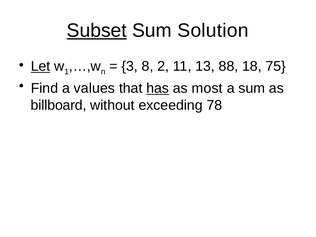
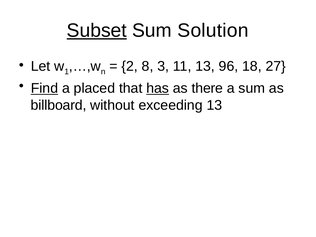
Let underline: present -> none (41, 66)
3: 3 -> 2 (130, 66)
2: 2 -> 3 (163, 66)
88: 88 -> 96 (228, 66)
75: 75 -> 27 (276, 66)
Find underline: none -> present (44, 88)
values: values -> placed (94, 88)
most: most -> there (207, 88)
exceeding 78: 78 -> 13 (214, 105)
